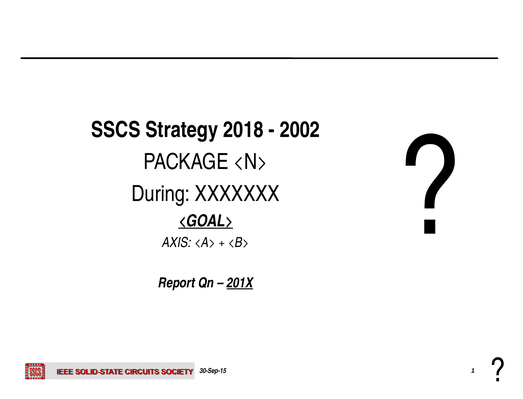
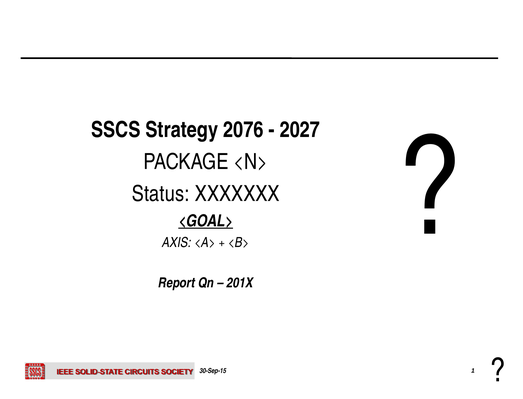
2018: 2018 -> 2076 (243, 130)
2002: 2002 -> 2027 (300, 130)
During: During -> Status (161, 194)
201X underline: present -> none (240, 282)
